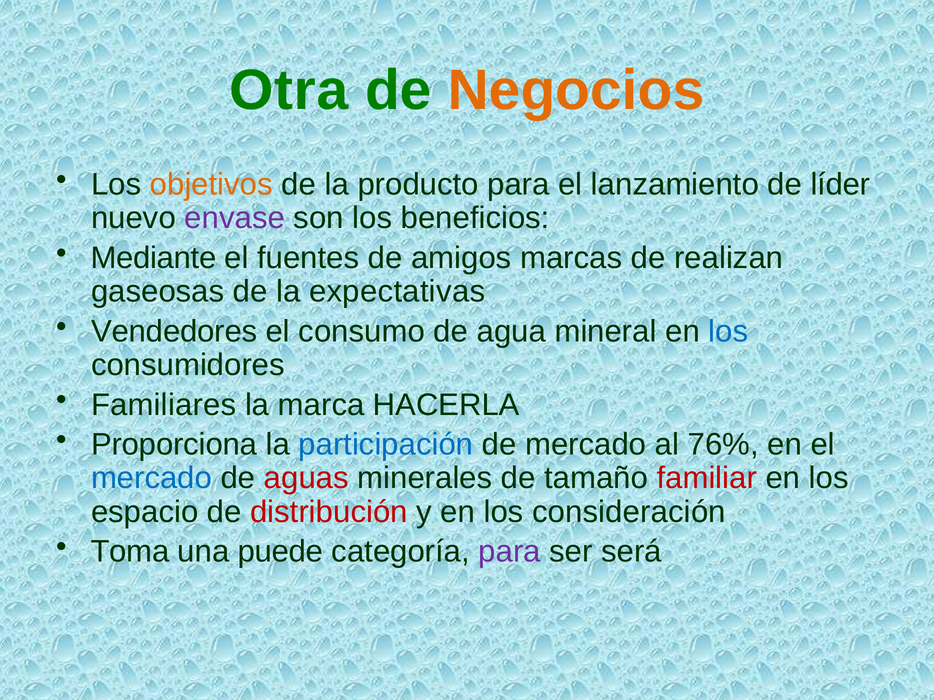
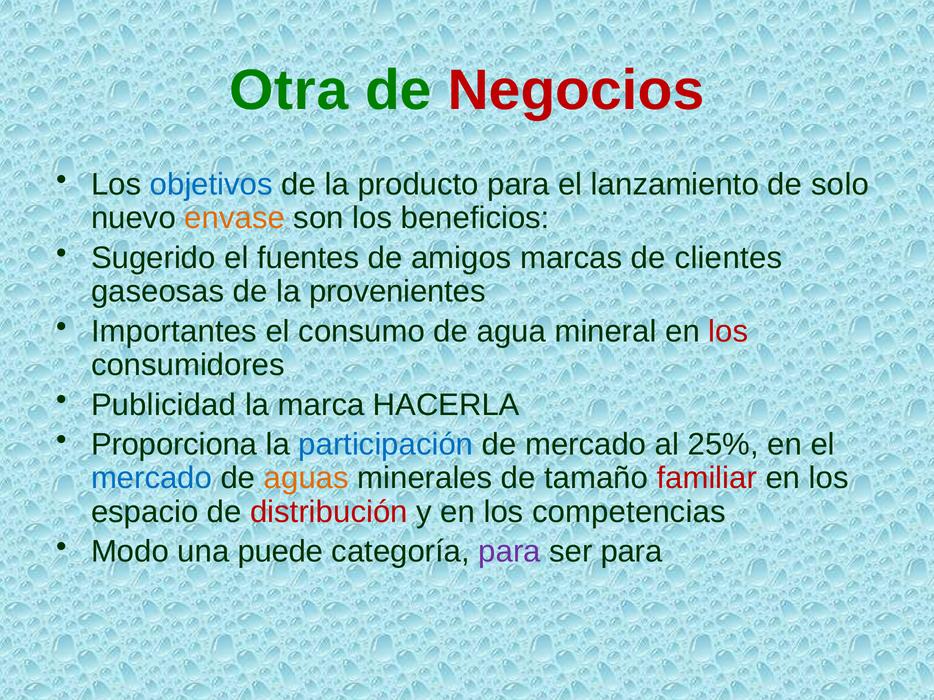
Negocios colour: orange -> red (576, 90)
objetivos colour: orange -> blue (211, 185)
líder: líder -> solo (840, 185)
envase colour: purple -> orange (235, 218)
Mediante: Mediante -> Sugerido (153, 258)
realizan: realizan -> clientes (729, 258)
expectativas: expectativas -> provenientes (397, 292)
Vendedores: Vendedores -> Importantes (174, 332)
los colour: blue -> red (728, 332)
Familiares: Familiares -> Publicidad (164, 405)
76%: 76% -> 25% (723, 445)
aguas colour: red -> orange (306, 478)
consideración: consideración -> competencias (629, 512)
Toma: Toma -> Modo (130, 552)
ser será: será -> para (632, 552)
